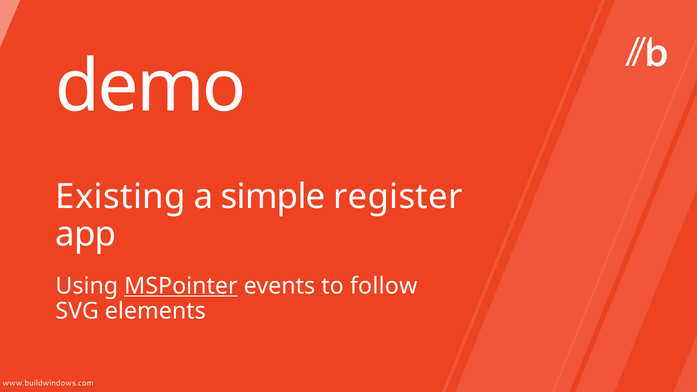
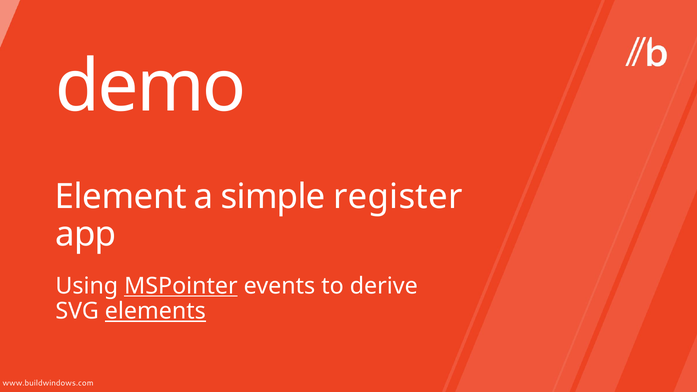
Existing: Existing -> Element (121, 197)
follow: follow -> derive (384, 286)
elements underline: none -> present (155, 311)
